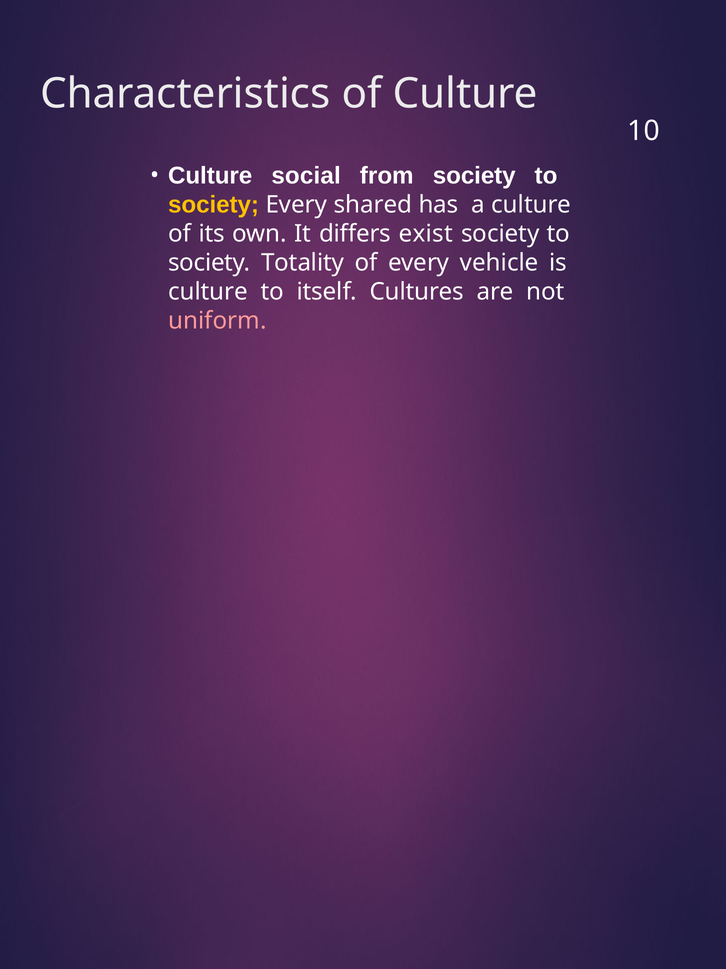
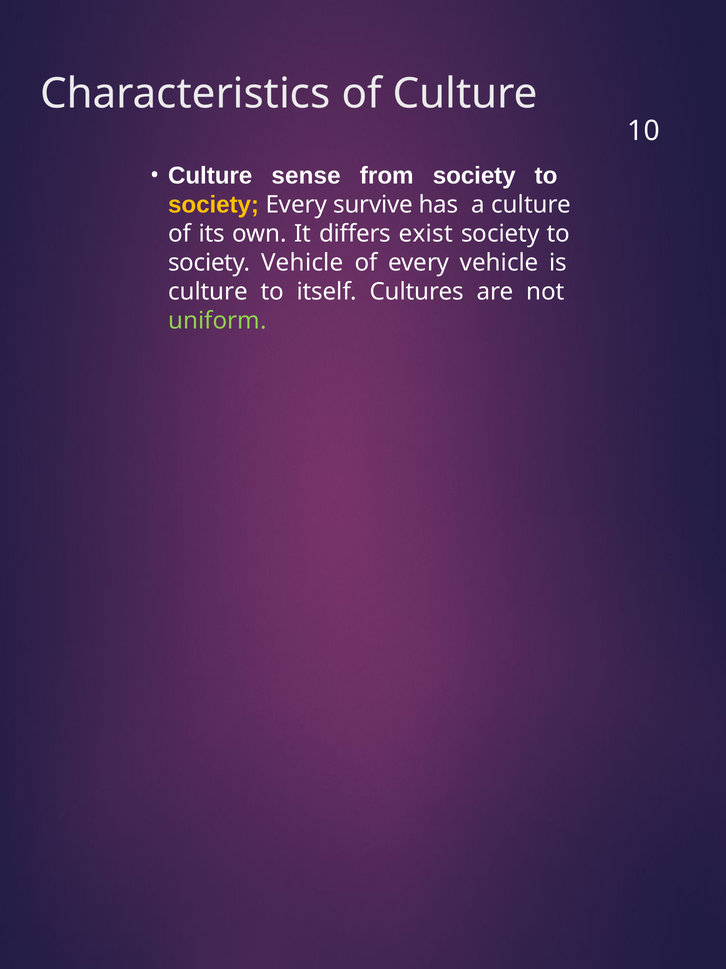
social: social -> sense (306, 175)
shared: shared -> survive (373, 204)
society Totality: Totality -> Vehicle (302, 262)
uniform colour: pink -> light green (217, 321)
